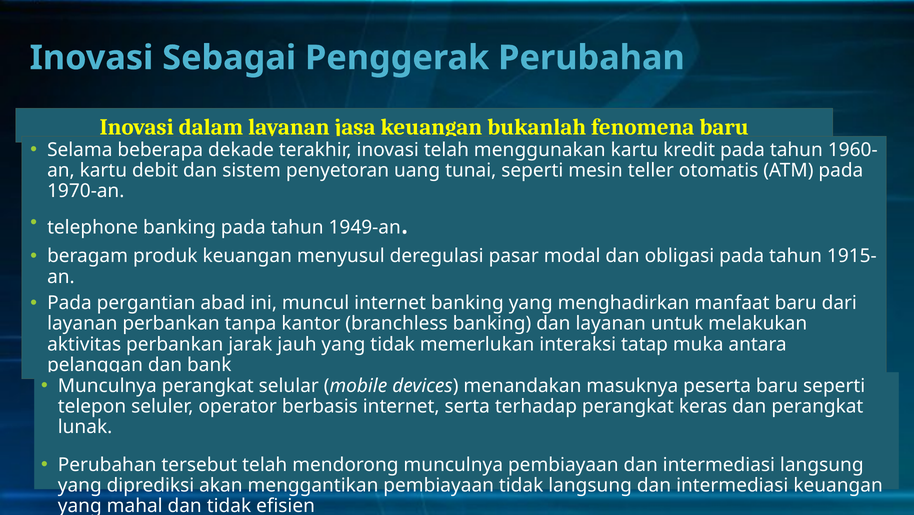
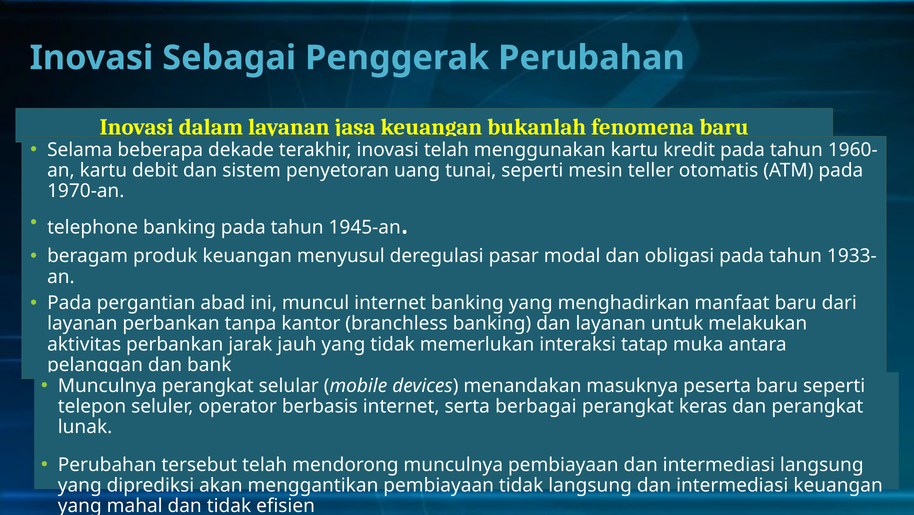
1949-an: 1949-an -> 1945-an (365, 227)
1915-: 1915- -> 1933- (852, 256)
terhadap: terhadap -> berbagai (536, 406)
